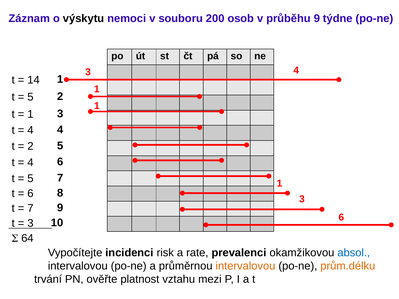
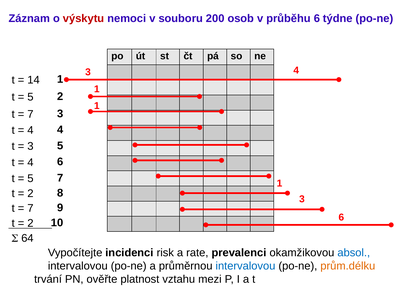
výskytu colour: black -> red (84, 18)
průběhu 9: 9 -> 6 (317, 18)
1: 1 -> 7 (30, 114)
2: 2 -> 3 (30, 146)
6: 6 -> 2 (30, 194)
3: 3 -> 2 (30, 223)
intervalovou colour: orange -> blue (245, 266)
